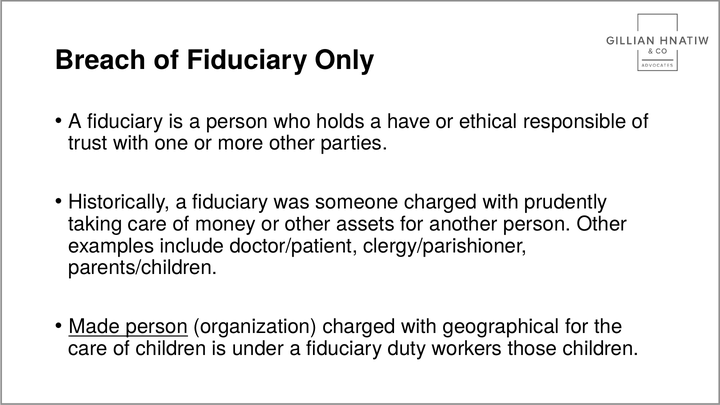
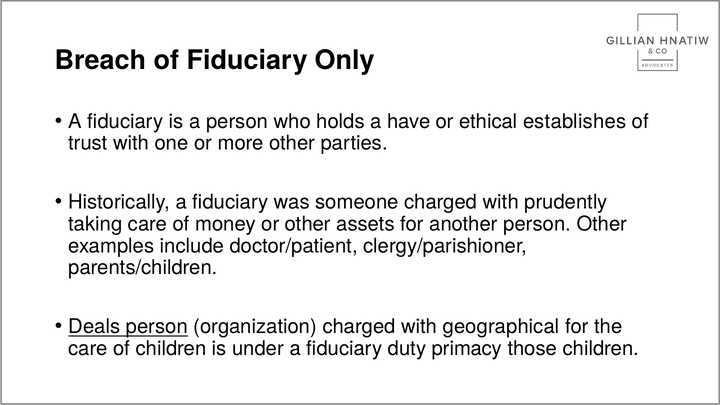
responsible: responsible -> establishes (575, 121)
Made: Made -> Deals (94, 326)
workers: workers -> primacy (467, 348)
